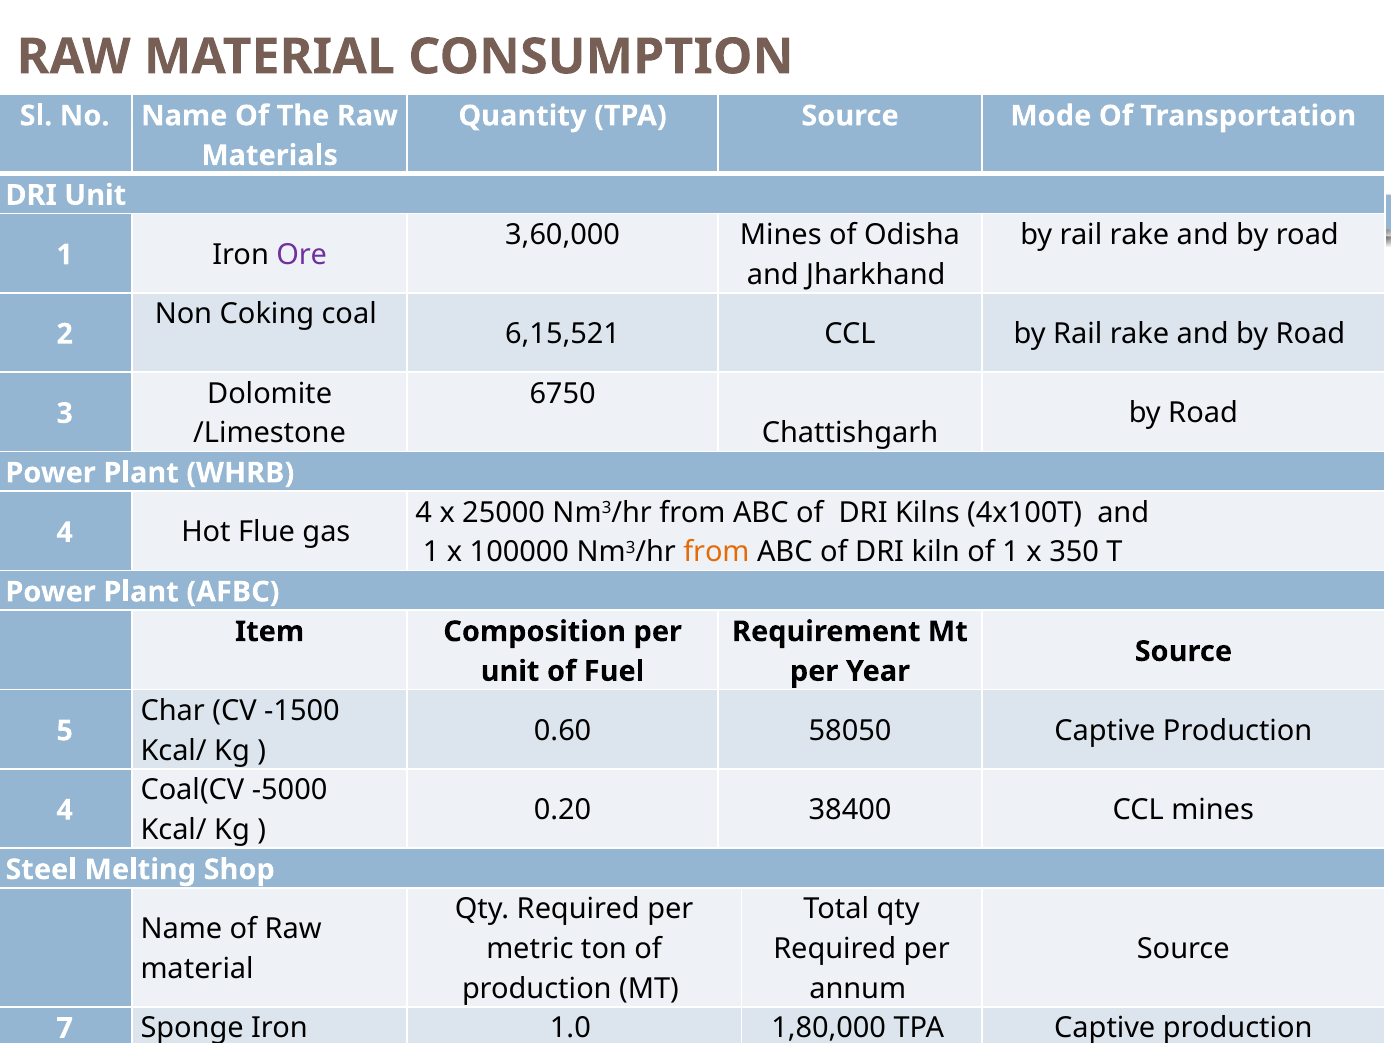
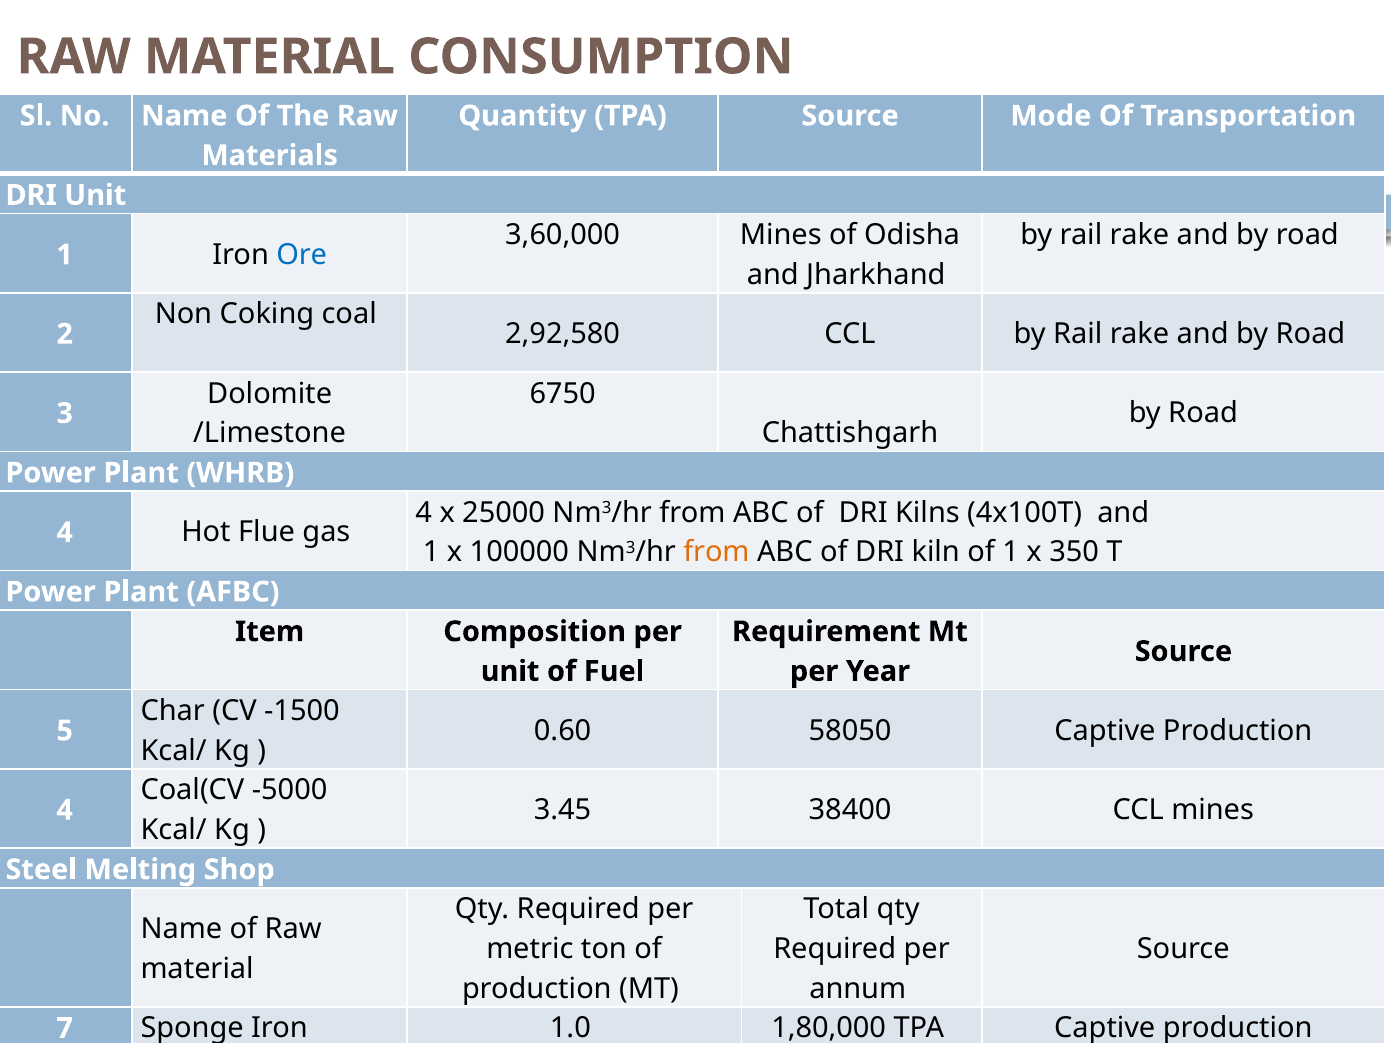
Ore colour: purple -> blue (302, 255)
6,15,521: 6,15,521 -> 2,92,580 (563, 334)
0.20: 0.20 -> 3.45 (563, 810)
